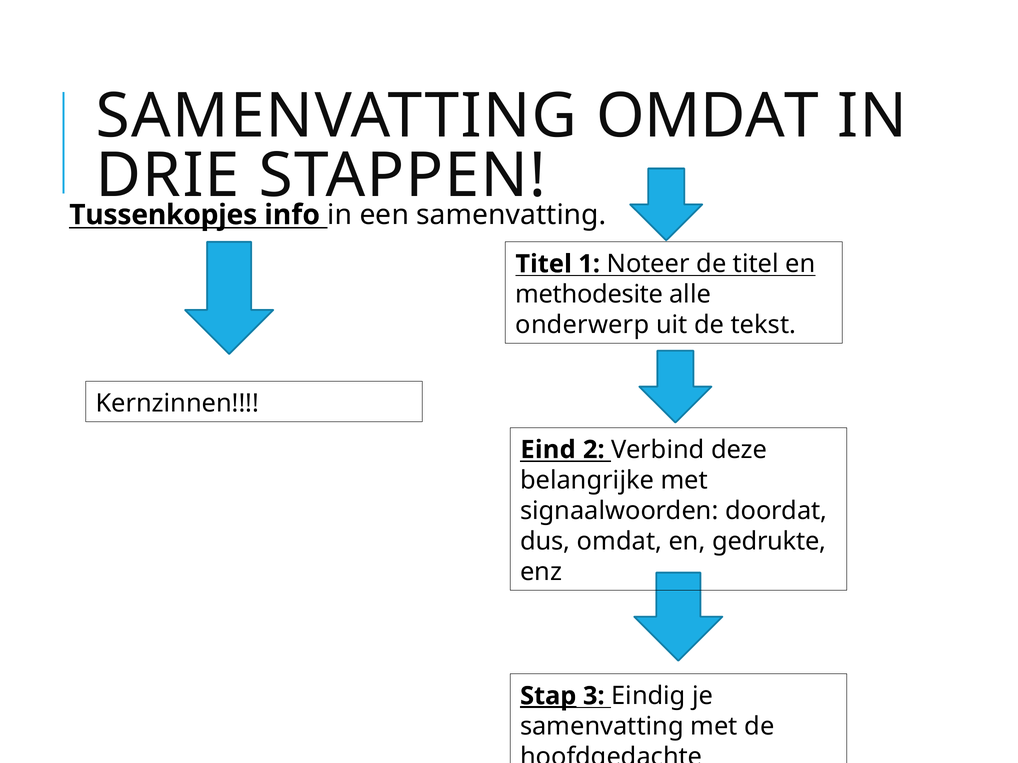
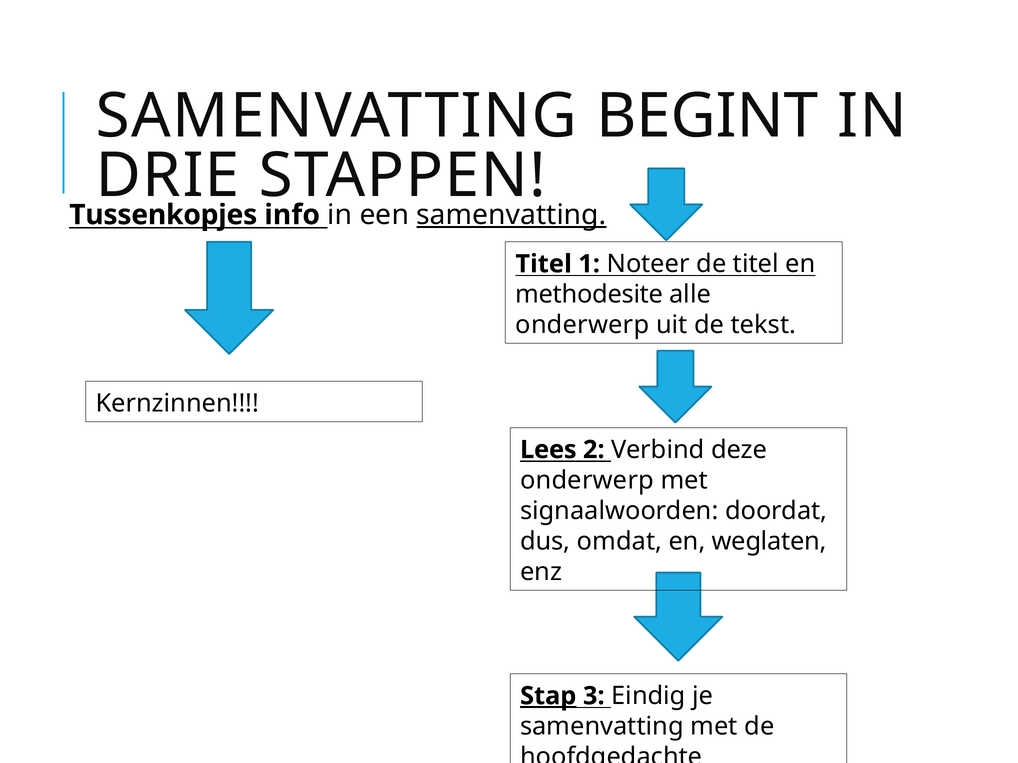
SAMENVATTING OMDAT: OMDAT -> BEGINT (707, 116)
samenvatting underline: none -> present (511, 215)
Eind: Eind -> Lees (548, 450)
belangrijke: belangrijke -> onderwerp (587, 481)
gedrukte: gedrukte -> weglaten (769, 542)
